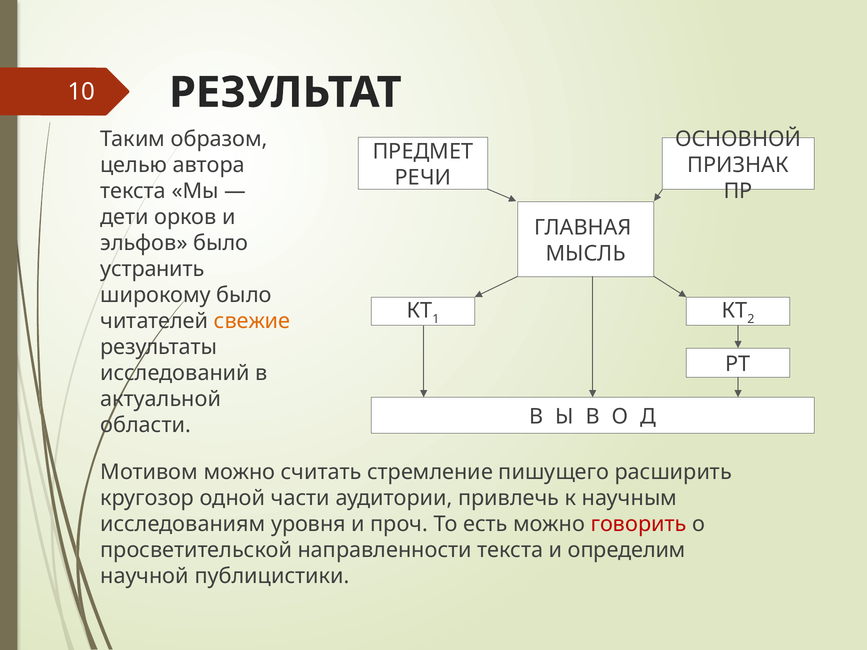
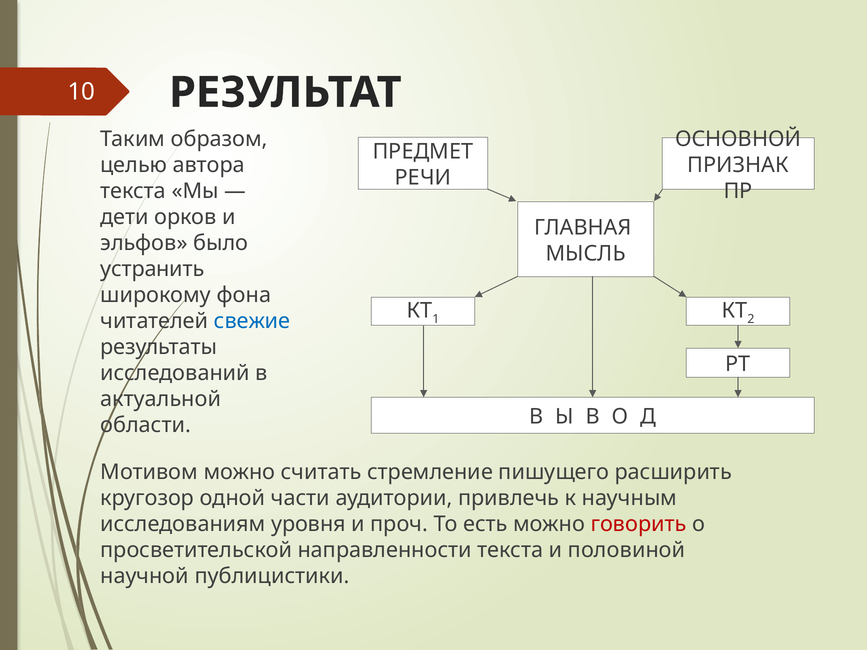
широкому было: было -> фона (244, 295)
свежие colour: orange -> blue (252, 321)
определим: определим -> половиной (627, 550)
